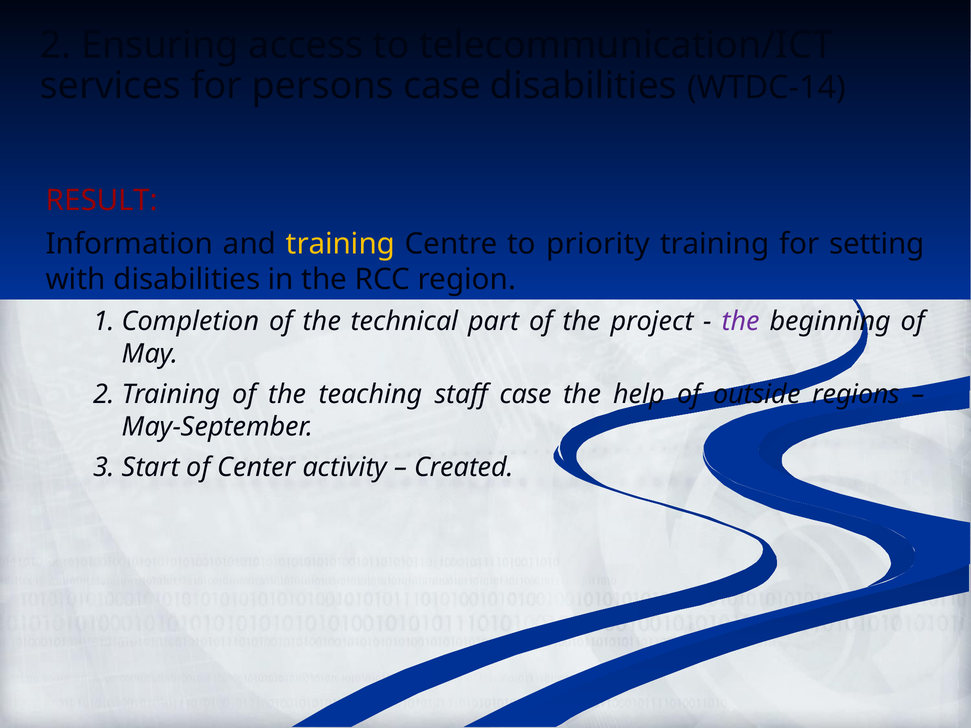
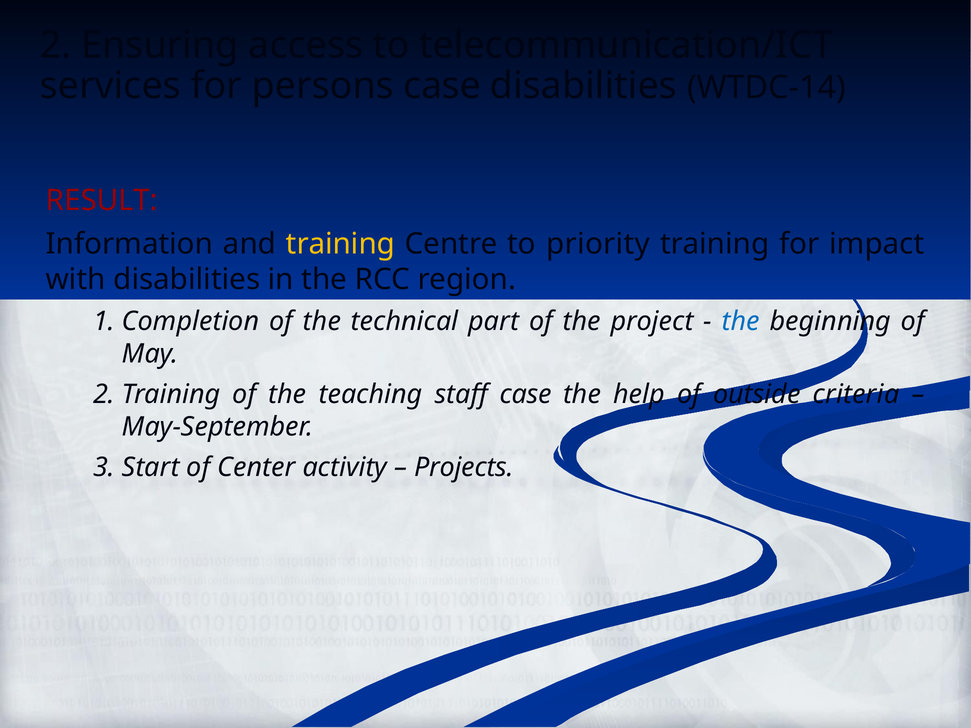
setting: setting -> impact (877, 244)
the colour: purple -> blue (741, 322)
regions: regions -> criteria (856, 395)
Created: Created -> Projects (464, 467)
